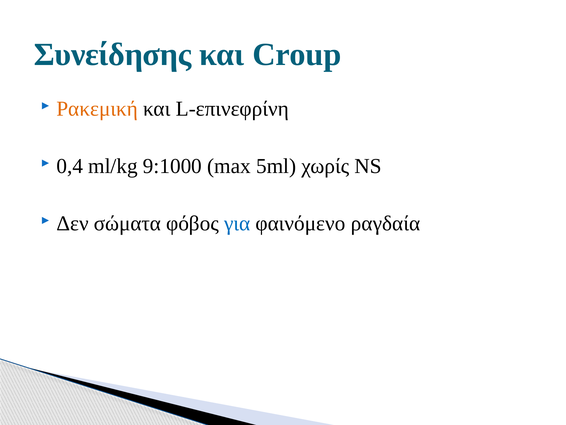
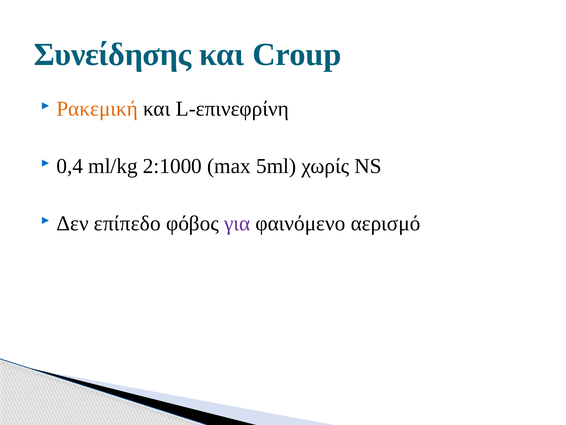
9:1000: 9:1000 -> 2:1000 (172, 166)
σώματα: σώματα -> επίπεδο (127, 223)
για colour: blue -> purple (237, 223)
ραγδαία: ραγδαία -> αερισμό (386, 223)
